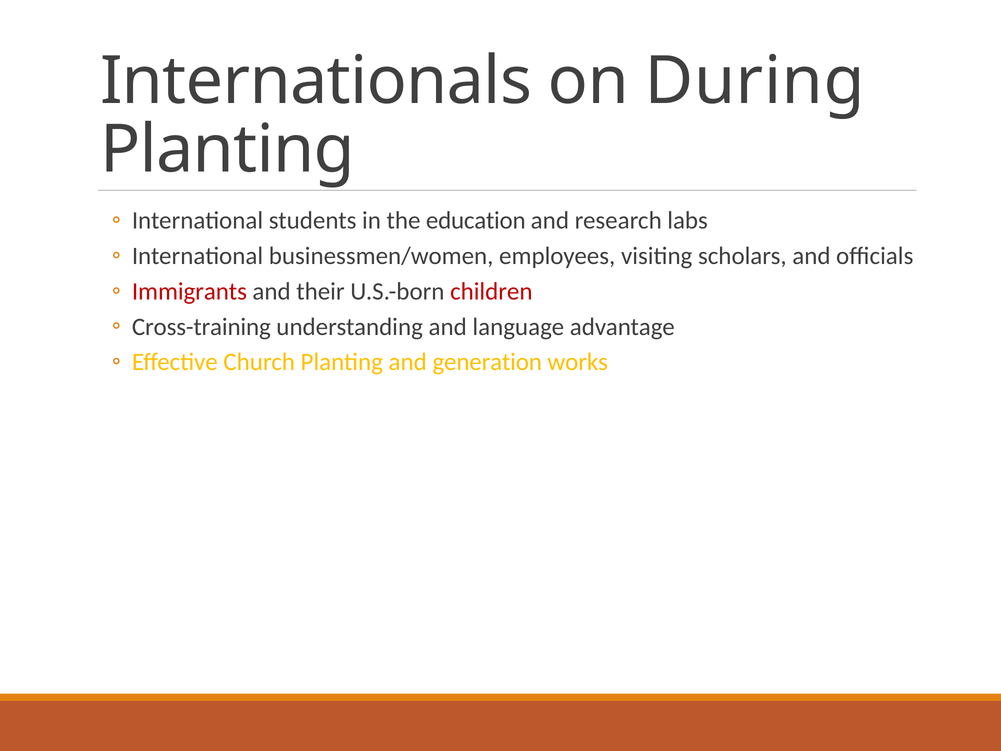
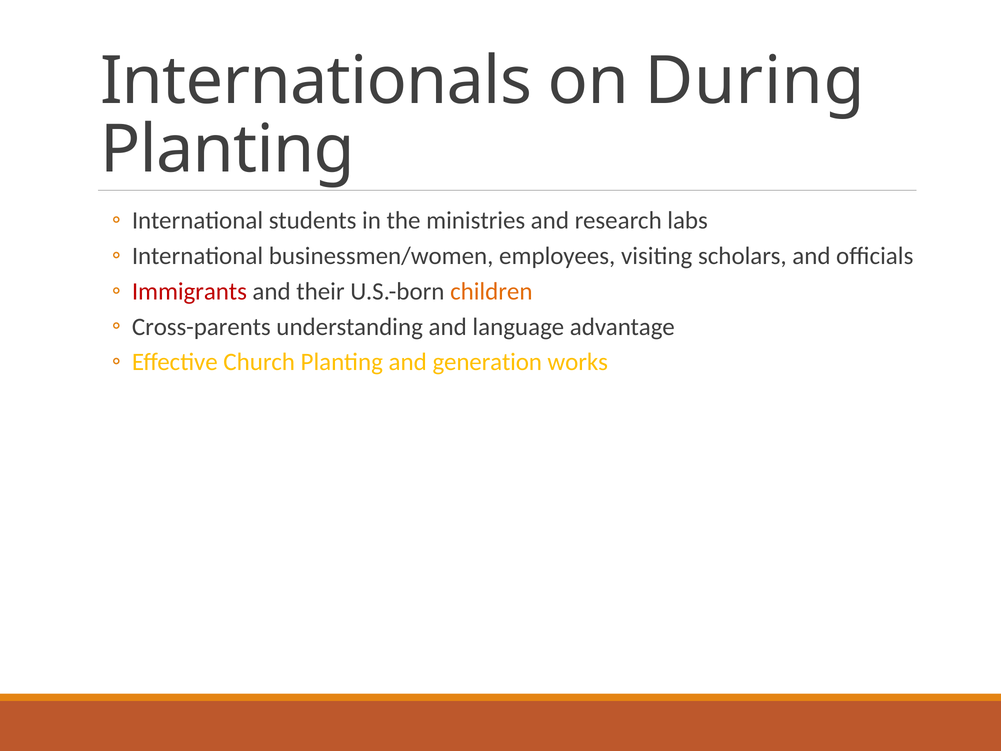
education: education -> ministries (476, 221)
children colour: red -> orange (491, 291)
Cross-training: Cross-training -> Cross-parents (201, 327)
